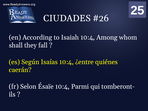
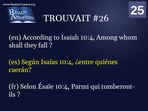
CIUDADES: CIUDADES -> TROUVAIT (67, 18)
